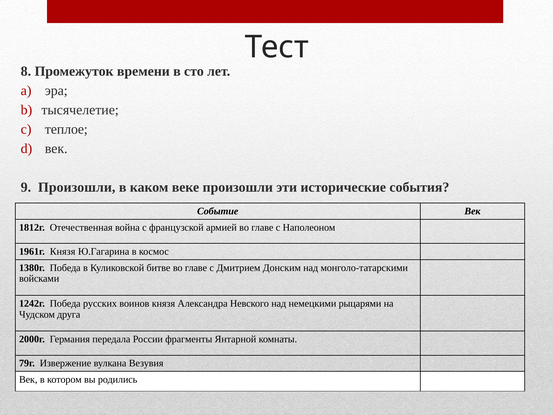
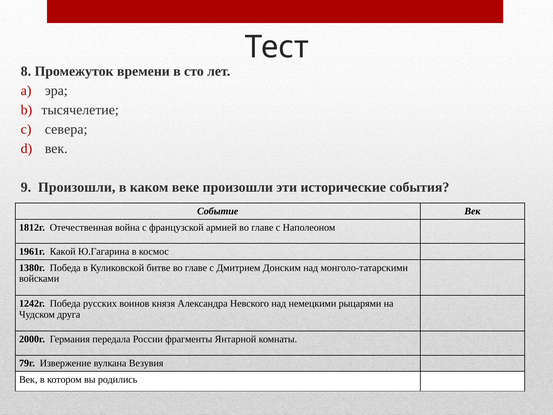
теплое: теплое -> севера (66, 129)
1961г Князя: Князя -> Какой (63, 251)
